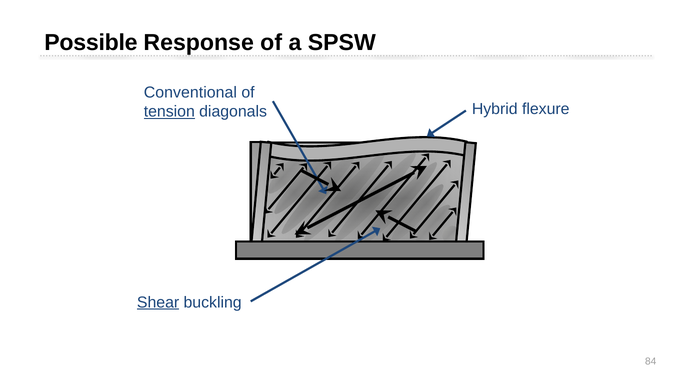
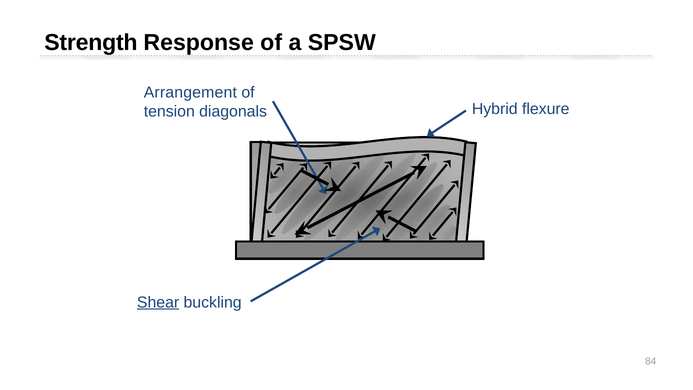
Possible: Possible -> Strength (91, 43)
Conventional: Conventional -> Arrangement (190, 93)
tension underline: present -> none (169, 112)
